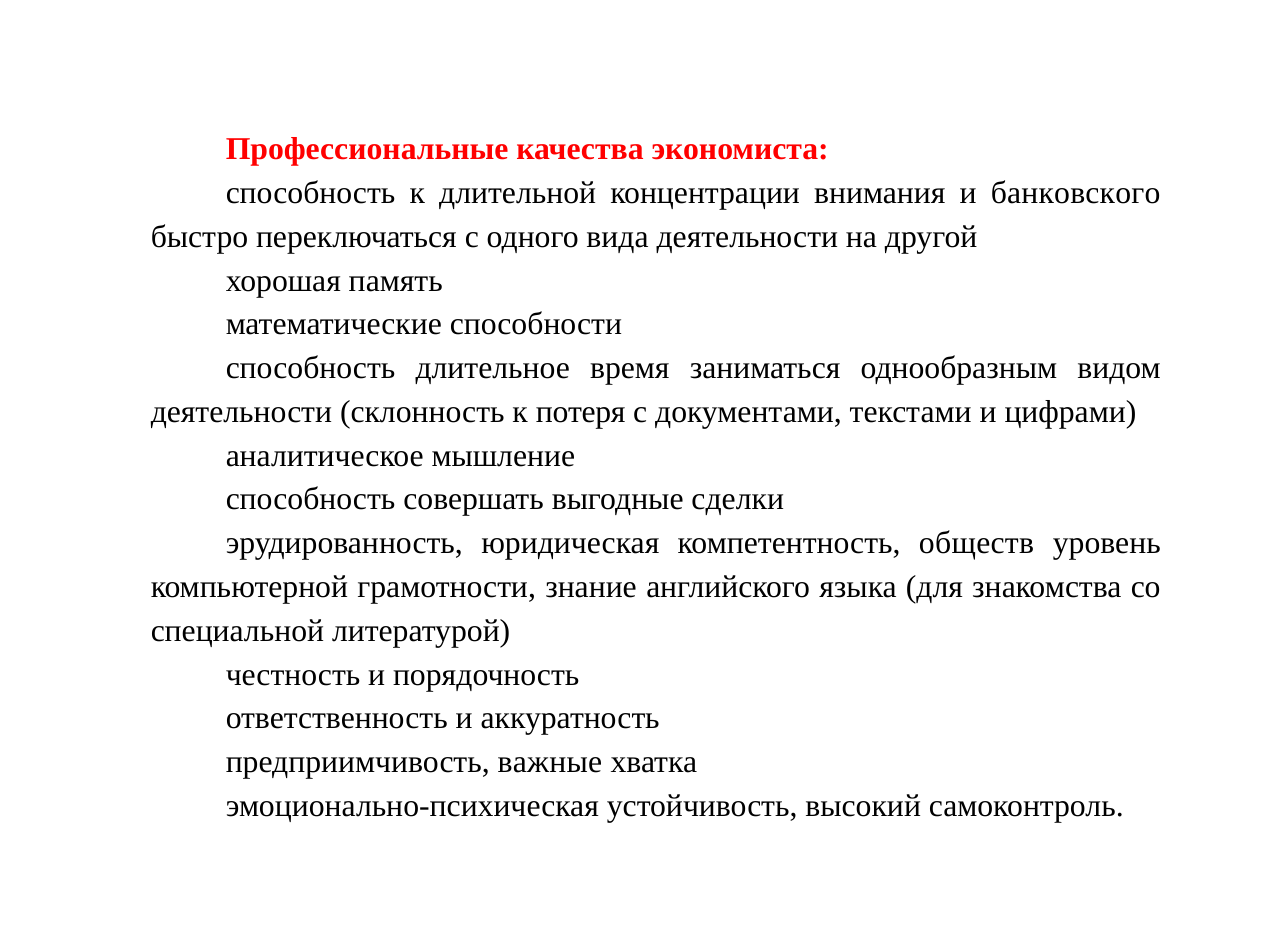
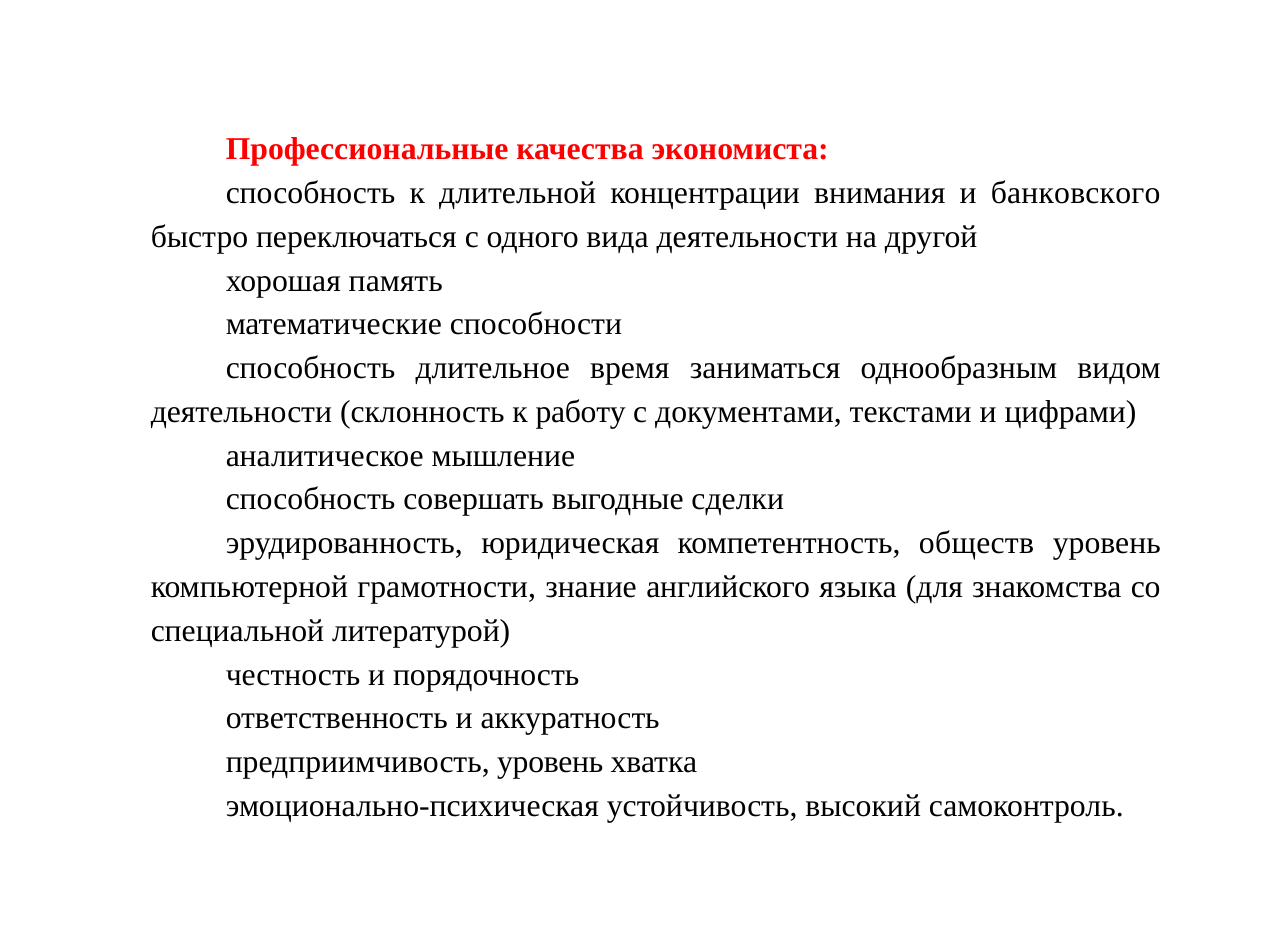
потеря: потеря -> работу (581, 412)
предприимчивость важные: важные -> уровень (550, 762)
